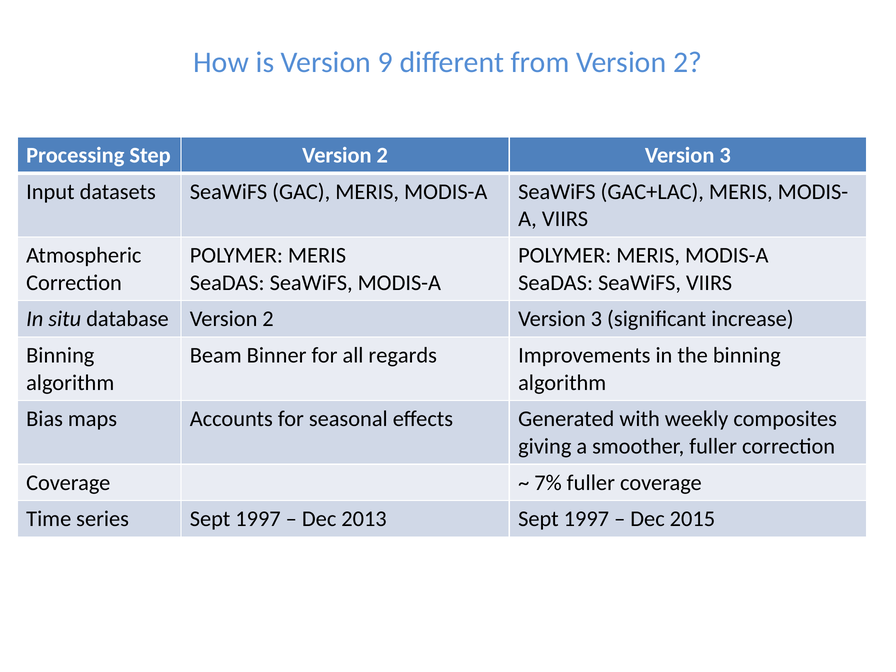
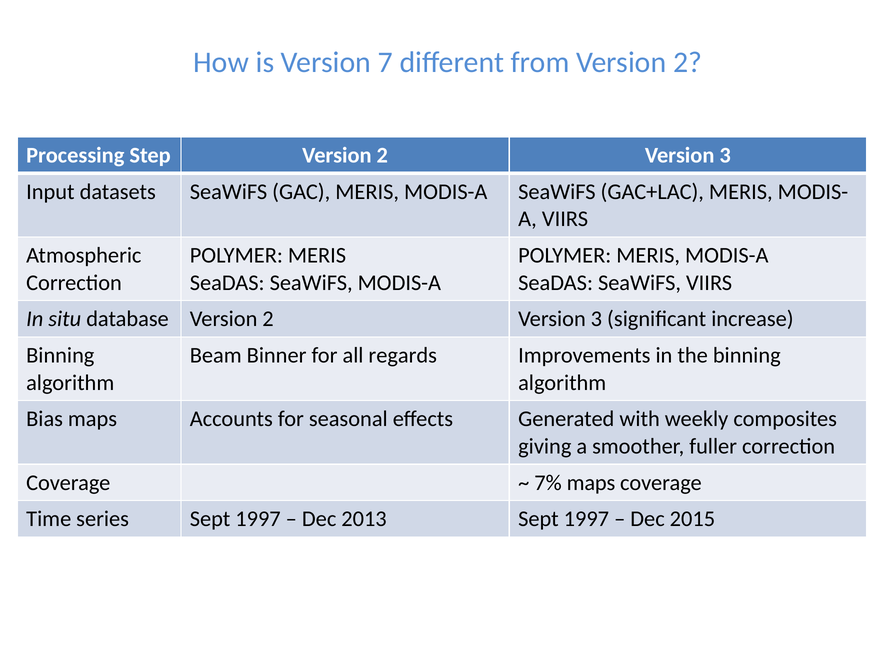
9: 9 -> 7 (385, 62)
7% fuller: fuller -> maps (591, 483)
